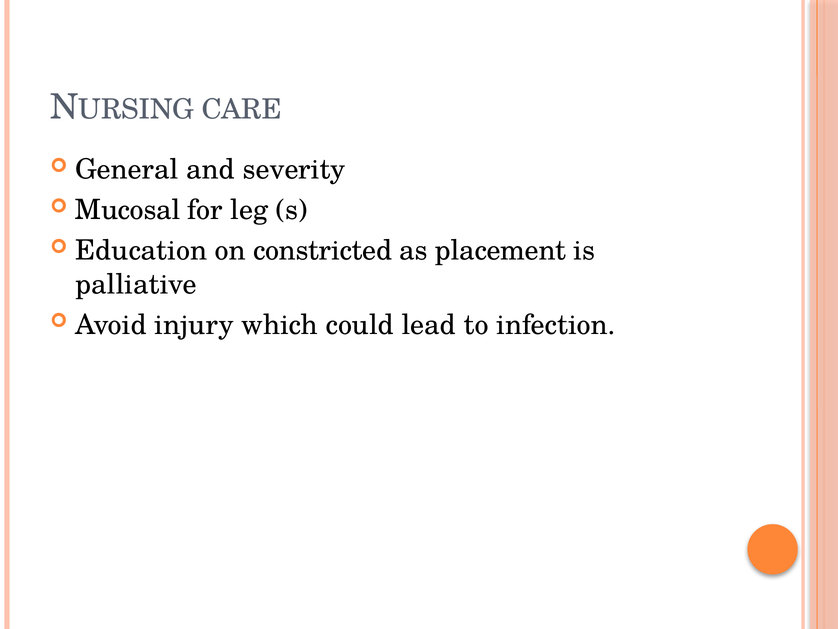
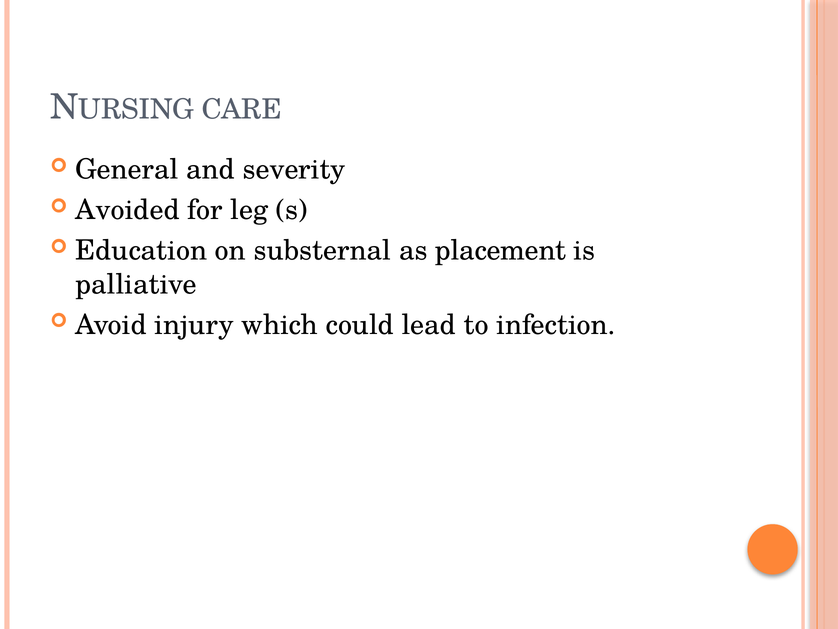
Mucosal: Mucosal -> Avoided (127, 210)
constricted: constricted -> substernal (322, 251)
